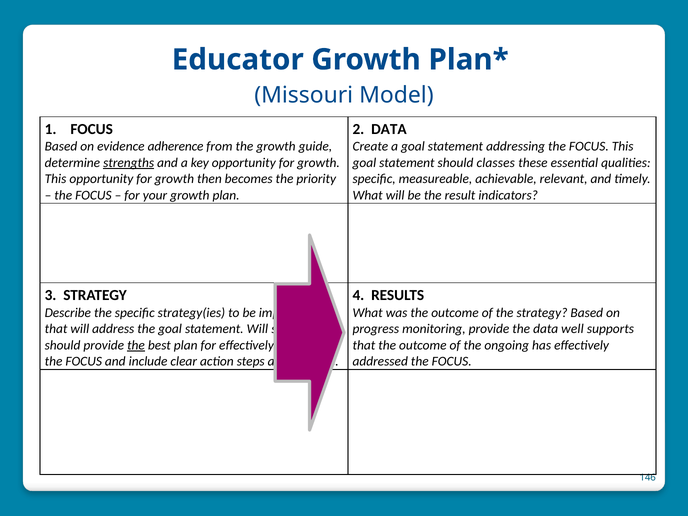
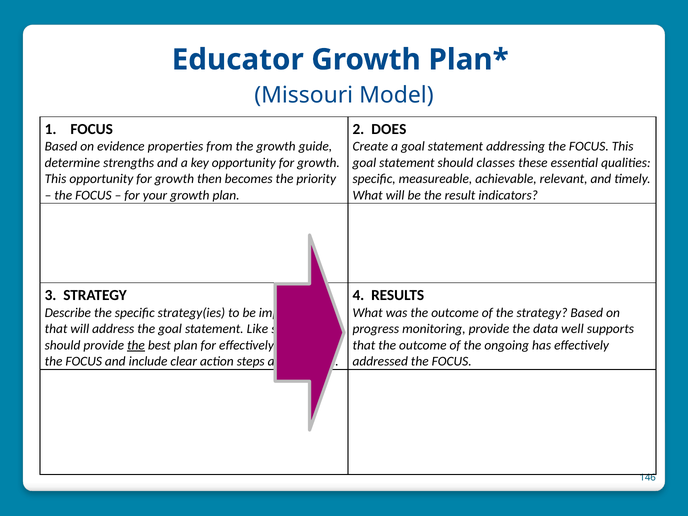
2 DATA: DATA -> DOES (389, 129)
adherence: adherence -> properties (175, 147)
strengths underline: present -> none (129, 163)
statement Will: Will -> Like (257, 329)
